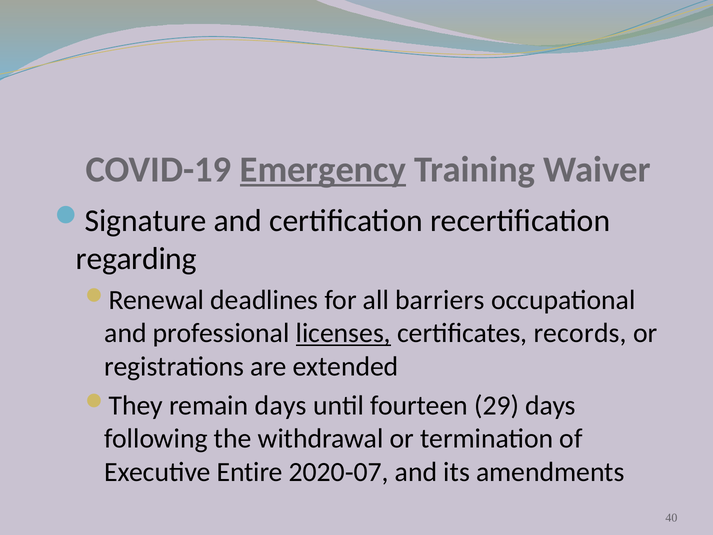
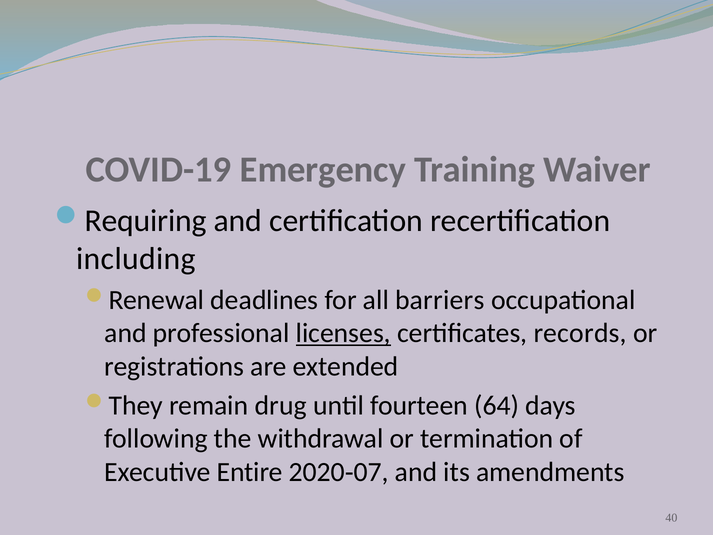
Emergency underline: present -> none (323, 169)
Signature: Signature -> Requiring (146, 221)
regarding: regarding -> including (136, 259)
remain days: days -> drug (281, 405)
29: 29 -> 64 (497, 405)
